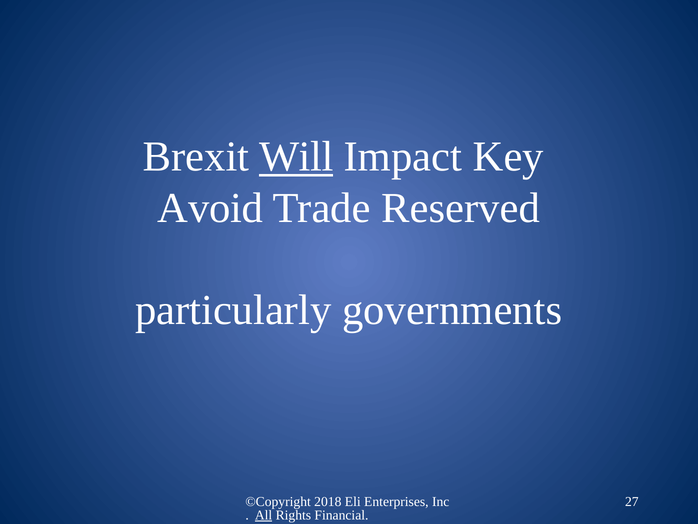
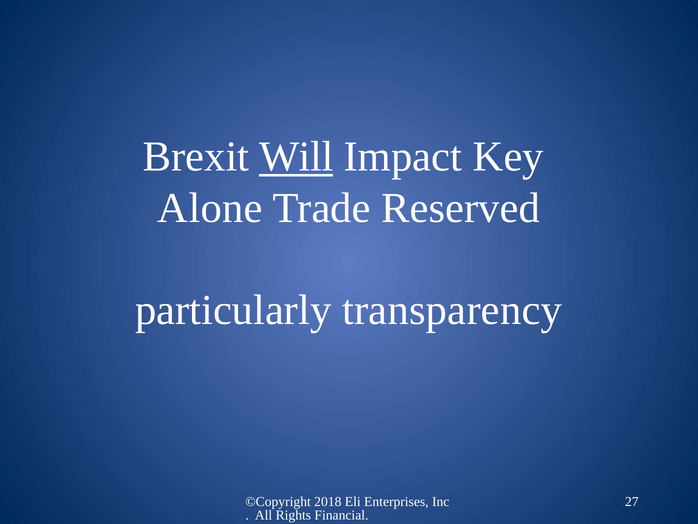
Avoid: Avoid -> Alone (210, 208)
governments: governments -> transparency (452, 310)
All underline: present -> none (264, 515)
